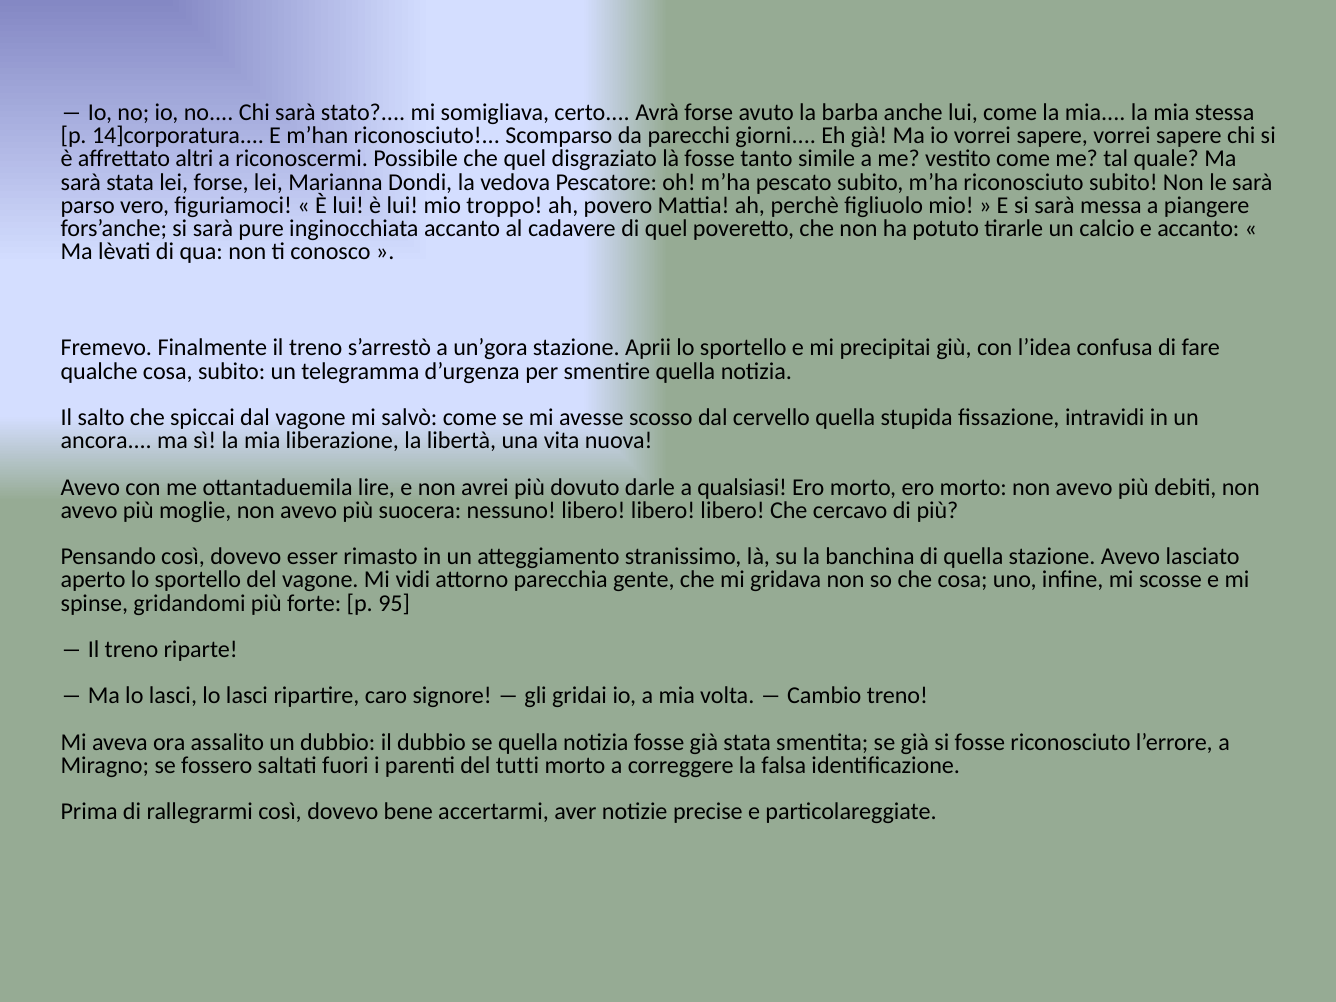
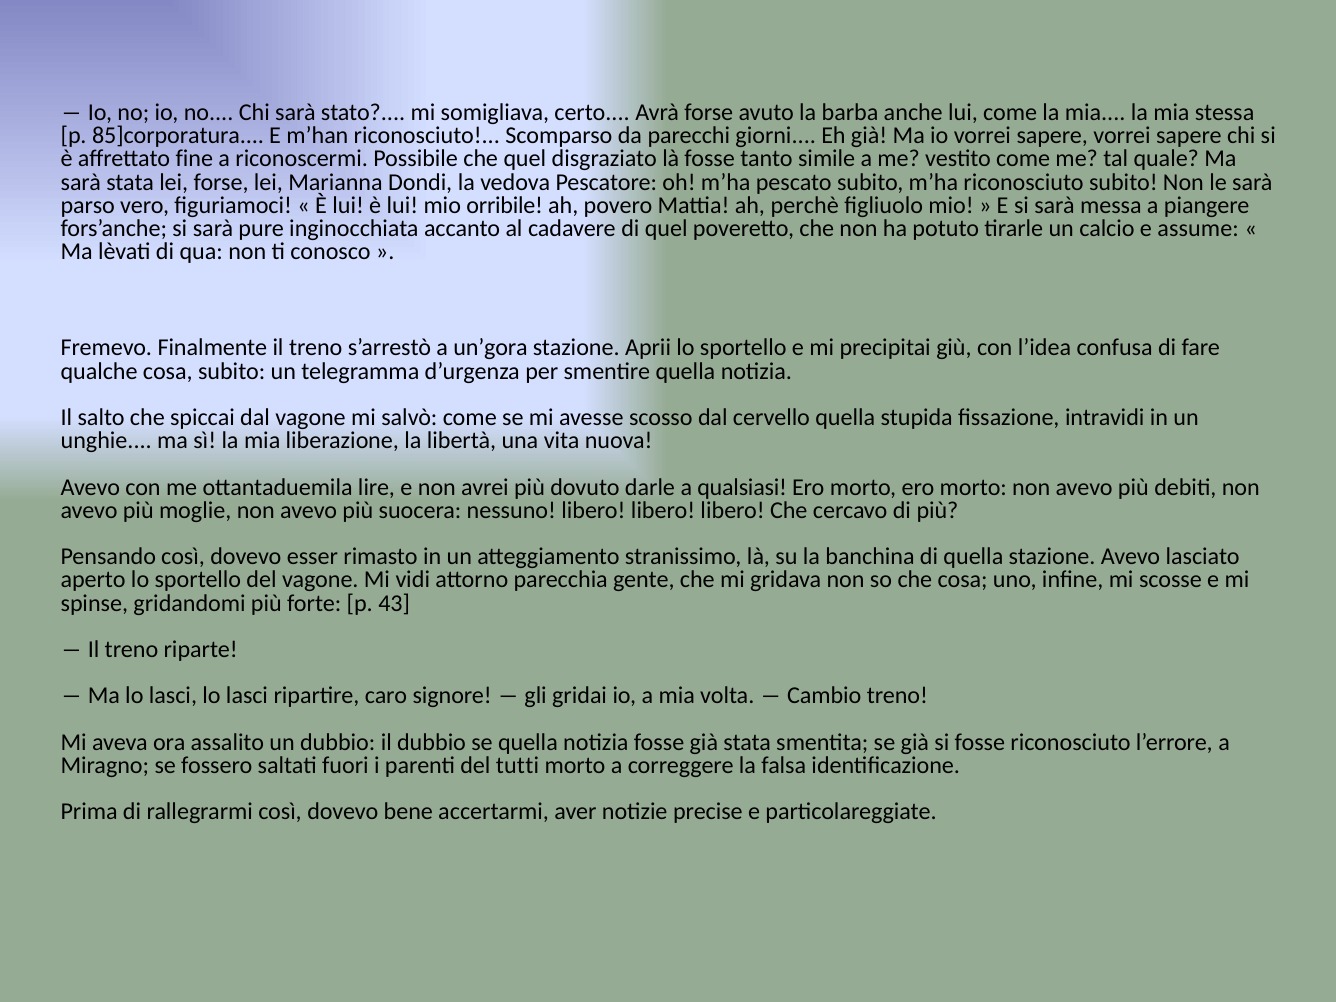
14]corporatura: 14]corporatura -> 85]corporatura (178, 136)
altri: altri -> fine (194, 159)
troppo: troppo -> orribile (505, 205)
e accanto: accanto -> assume (1198, 229)
ancora: ancora -> unghie (106, 441)
95: 95 -> 43 (394, 603)
